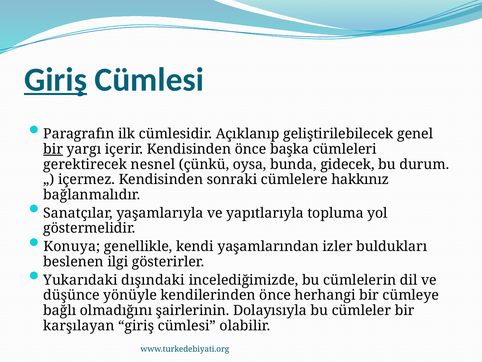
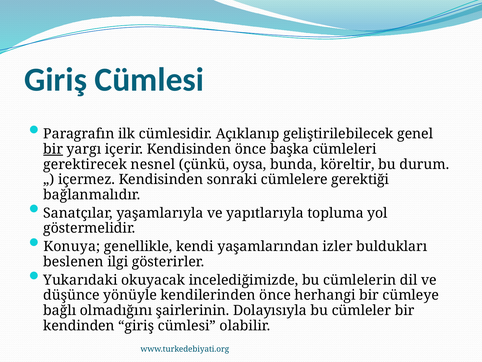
Giriş underline: present -> none (56, 80)
gidecek: gidecek -> köreltir (347, 164)
hakkınız: hakkınız -> gerektiği (360, 179)
dışındaki: dışındaki -> okuyacak (153, 280)
karşılayan: karşılayan -> kendinden (79, 325)
